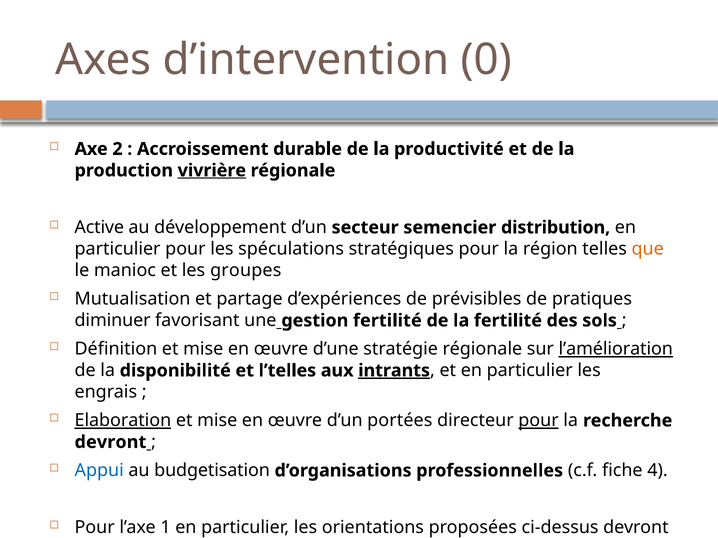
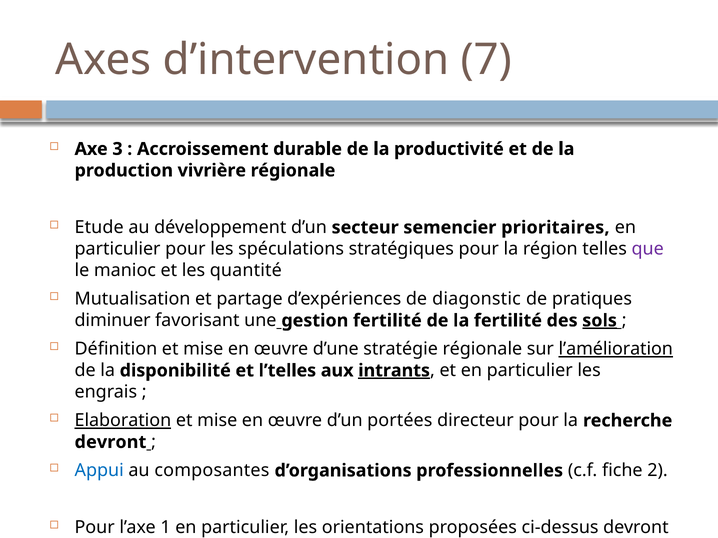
0: 0 -> 7 (486, 60)
2: 2 -> 3 (118, 149)
vivrière underline: present -> none (212, 171)
Active: Active -> Etude (99, 228)
distribution: distribution -> prioritaires (555, 228)
que colour: orange -> purple (648, 249)
groupes: groupes -> quantité (246, 271)
prévisibles: prévisibles -> diagonstic (476, 299)
sols underline: none -> present (600, 321)
pour underline: present -> none (539, 421)
budgetisation: budgetisation -> composantes (212, 471)
4: 4 -> 2 (658, 471)
